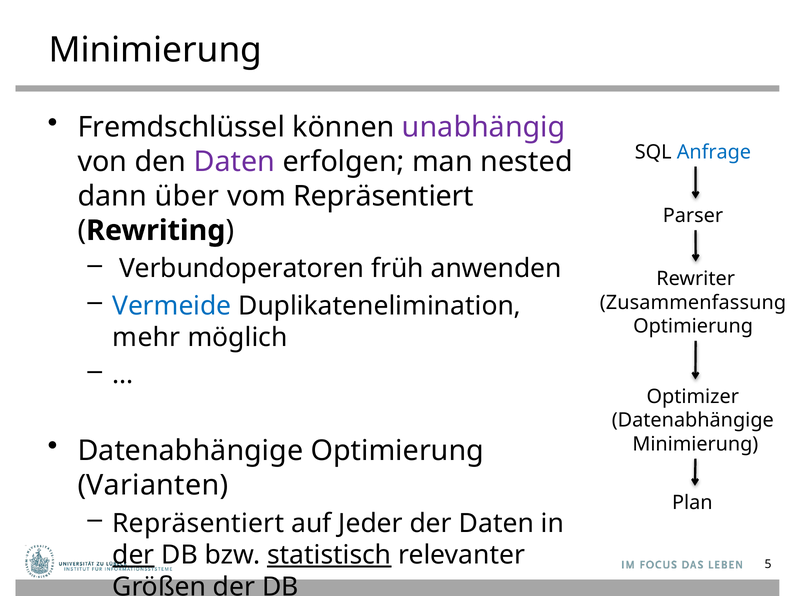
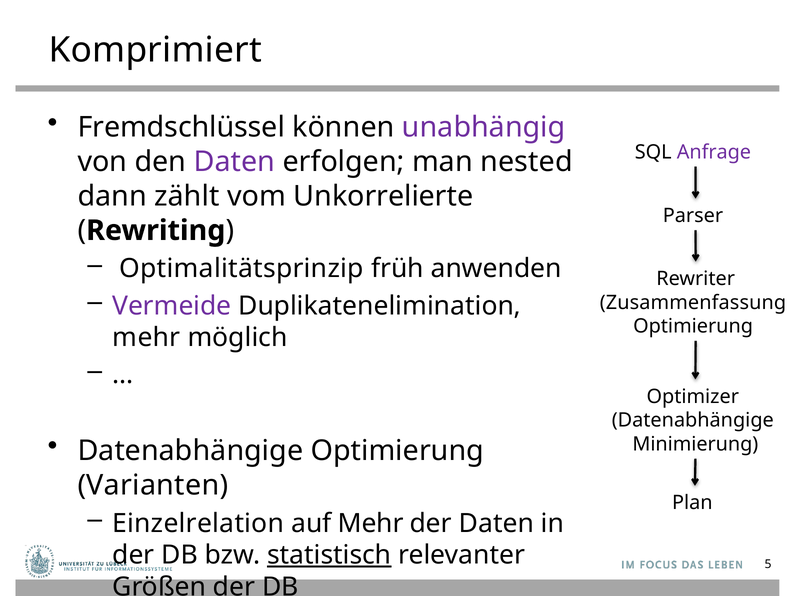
Minimierung: Minimierung -> Komprimiert (155, 50)
Anfrage colour: blue -> purple (714, 152)
über: über -> zählt (187, 196)
vom Repräsentiert: Repräsentiert -> Unkorrelierte (383, 196)
Verbundoperatoren: Verbundoperatoren -> Optimalitätsprinzip (242, 269)
Vermeide colour: blue -> purple (172, 306)
Repräsentiert: Repräsentiert -> Einzelrelation (198, 524)
auf Jeder: Jeder -> Mehr (371, 524)
der underline: present -> none (133, 555)
